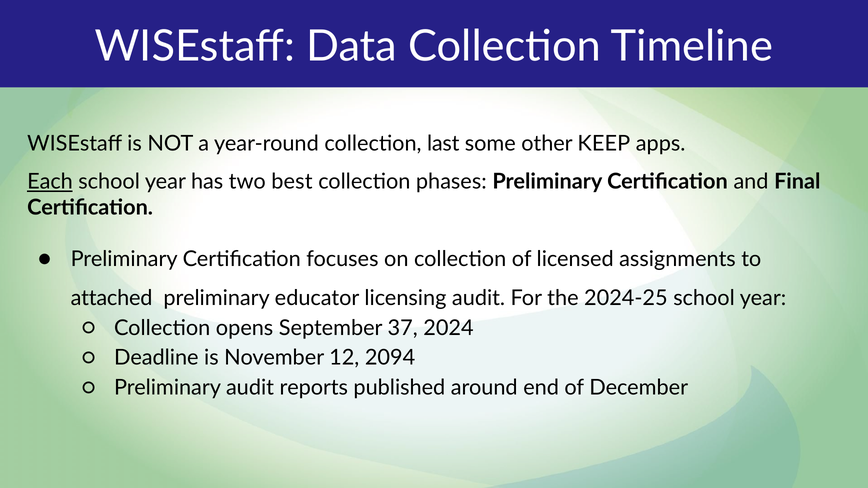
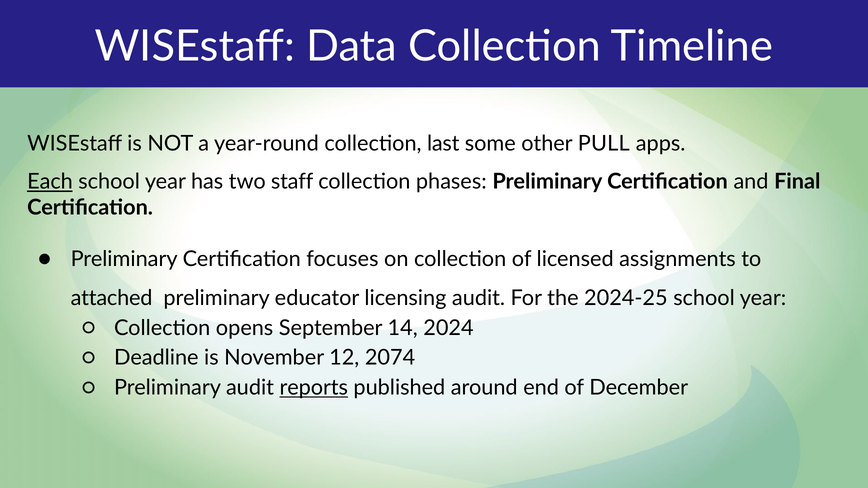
KEEP: KEEP -> PULL (604, 144)
best: best -> staff (292, 182)
37: 37 -> 14 (403, 328)
2094: 2094 -> 2074 (390, 358)
reports underline: none -> present (314, 388)
